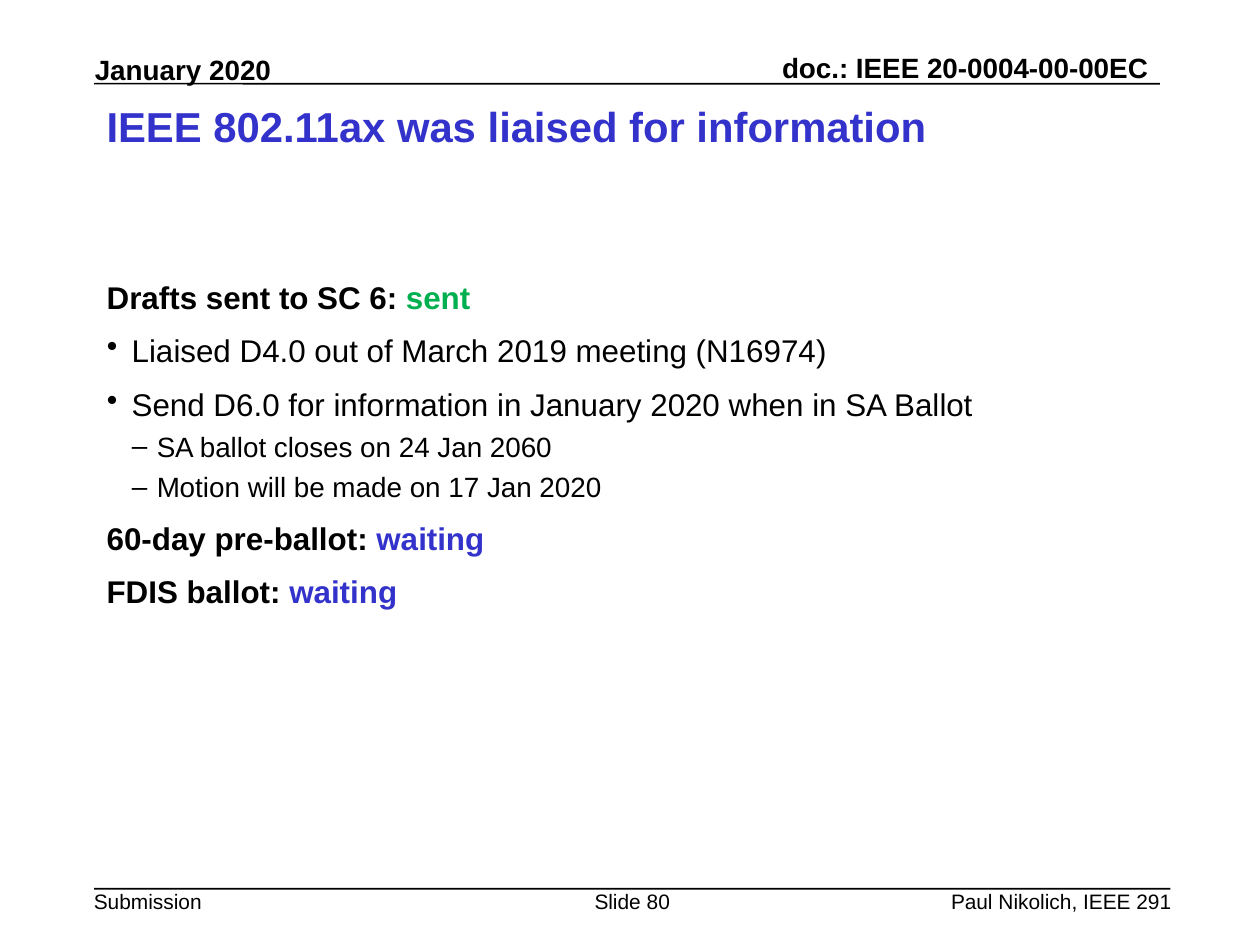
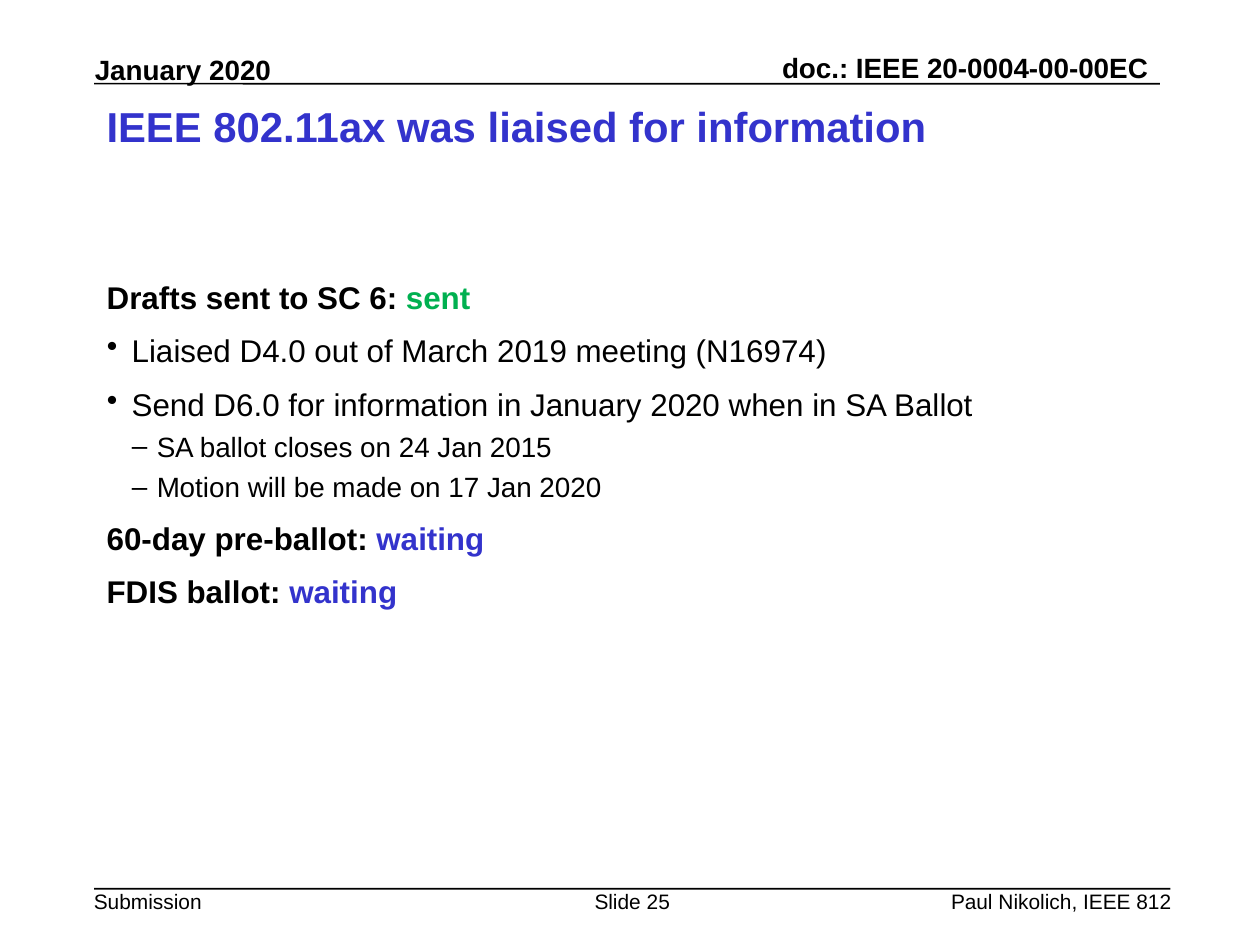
2060: 2060 -> 2015 (521, 448)
80: 80 -> 25 (658, 902)
291: 291 -> 812 (1154, 902)
